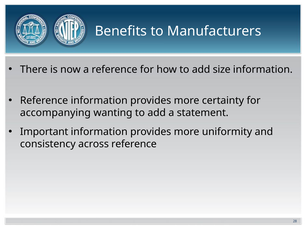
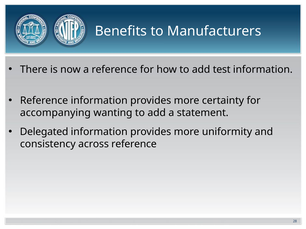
size: size -> test (222, 70)
Important: Important -> Delegated (44, 132)
